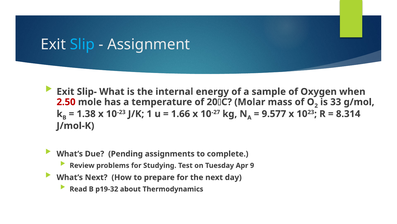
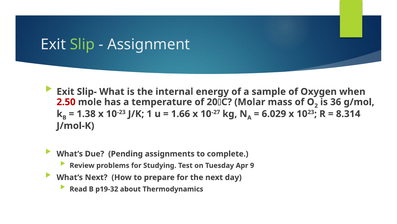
Slip colour: light blue -> light green (82, 44)
33: 33 -> 36 (336, 102)
9.577: 9.577 -> 6.029 (274, 114)
